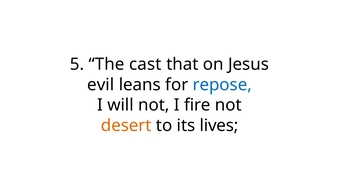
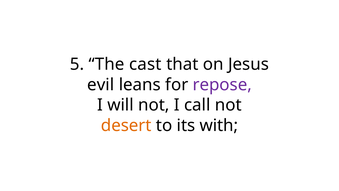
repose colour: blue -> purple (222, 85)
fire: fire -> call (197, 105)
lives: lives -> with (219, 125)
